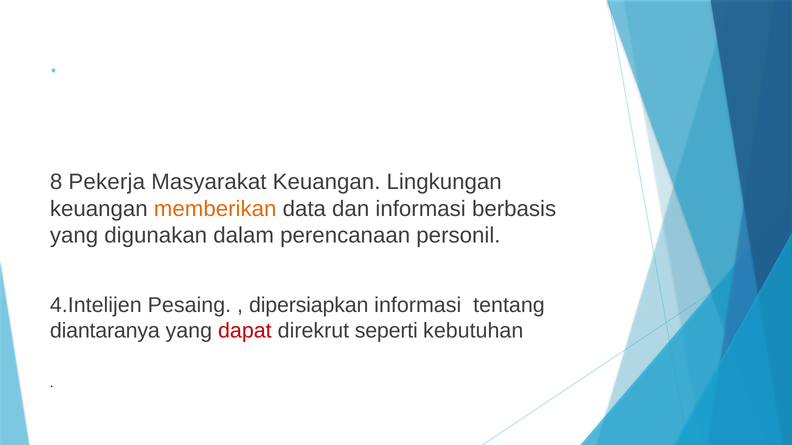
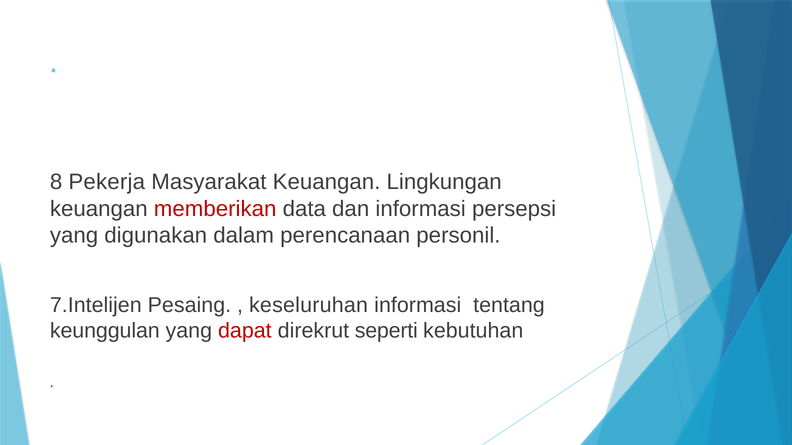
memberikan colour: orange -> red (215, 209)
berbasis: berbasis -> persepsi (514, 209)
4.Intelijen: 4.Intelijen -> 7.Intelijen (96, 305)
dipersiapkan: dipersiapkan -> keseluruhan (309, 305)
diantaranya: diantaranya -> keunggulan (105, 331)
